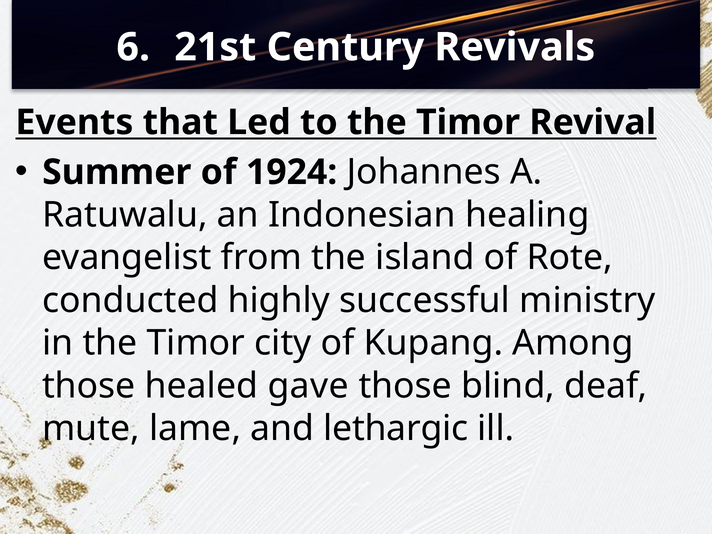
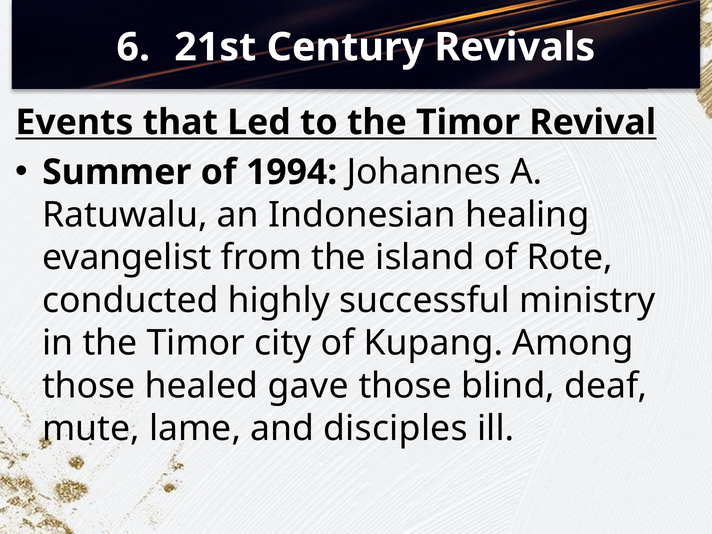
1924: 1924 -> 1994 (292, 172)
lethargic: lethargic -> disciples (396, 429)
